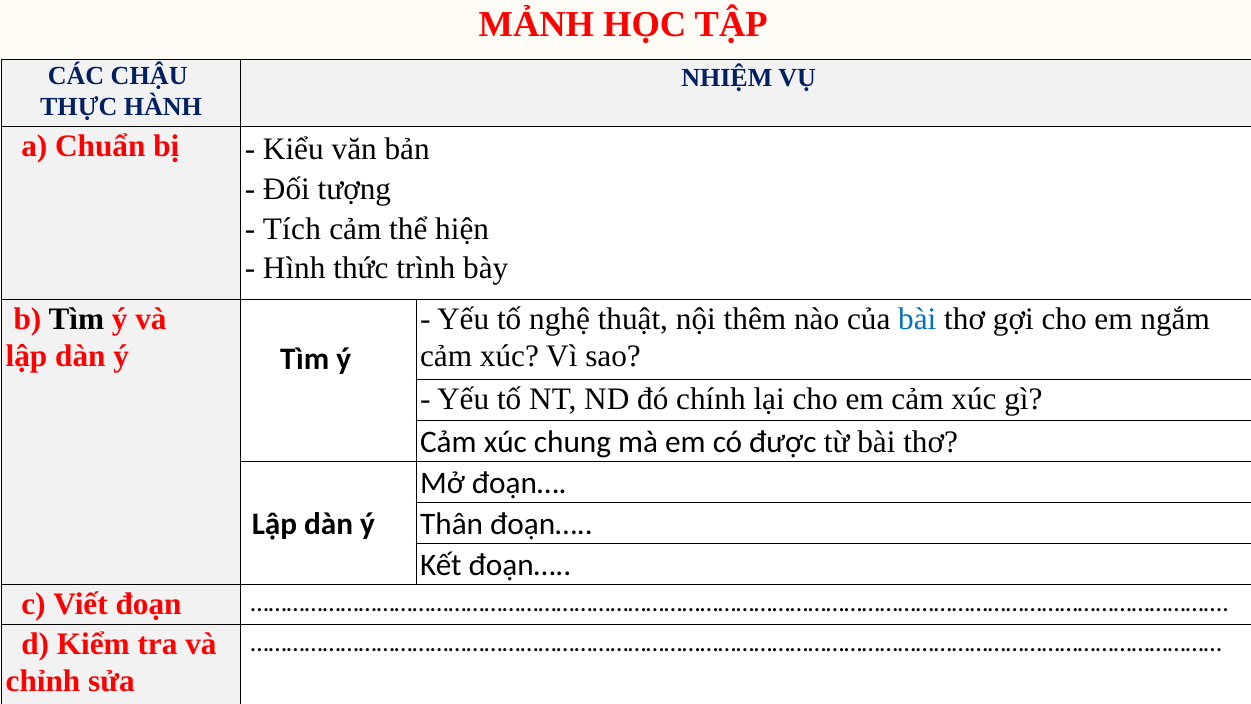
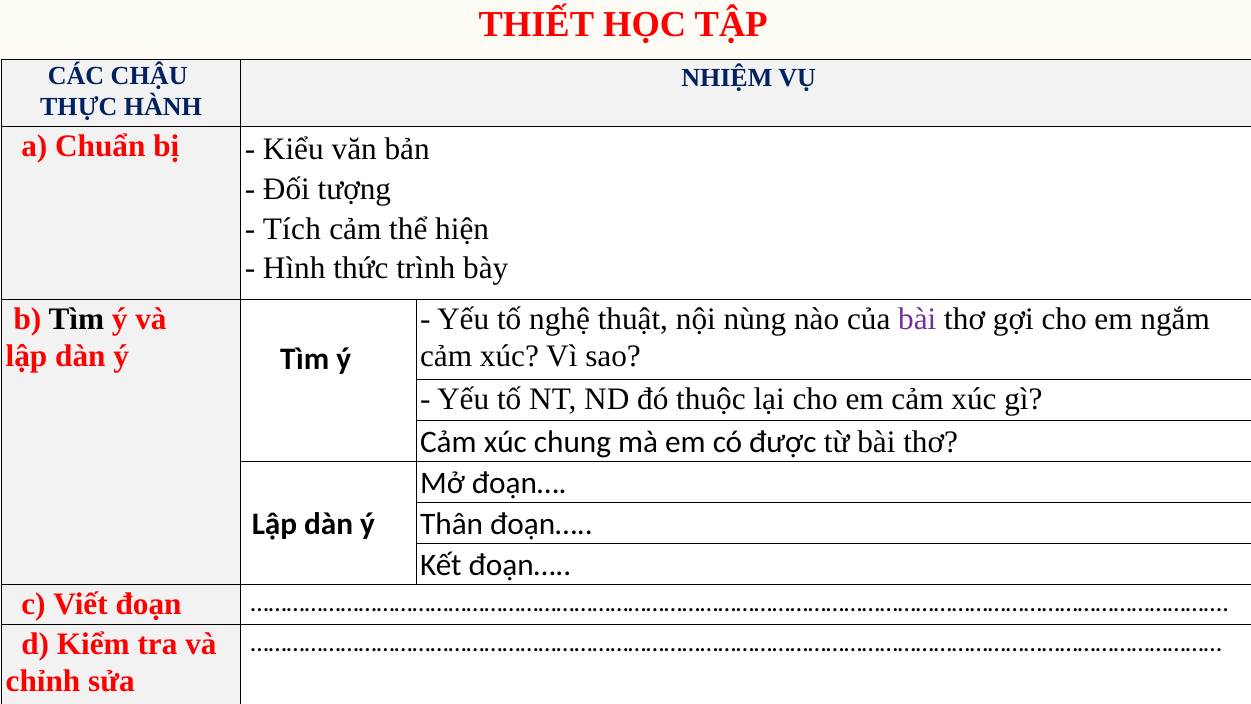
MẢNH: MẢNH -> THIẾT (536, 25)
thêm: thêm -> nùng (755, 319)
bài colour: blue -> purple (917, 319)
chính: chính -> thuộc (711, 399)
